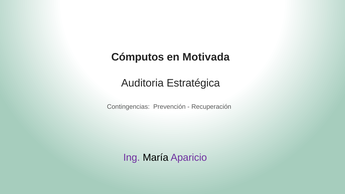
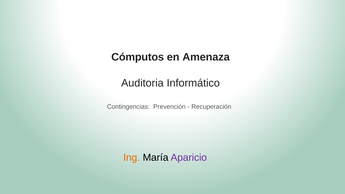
Motivada: Motivada -> Amenaza (206, 57)
Estratégica: Estratégica -> Informático (193, 83)
Ing colour: purple -> orange (132, 158)
